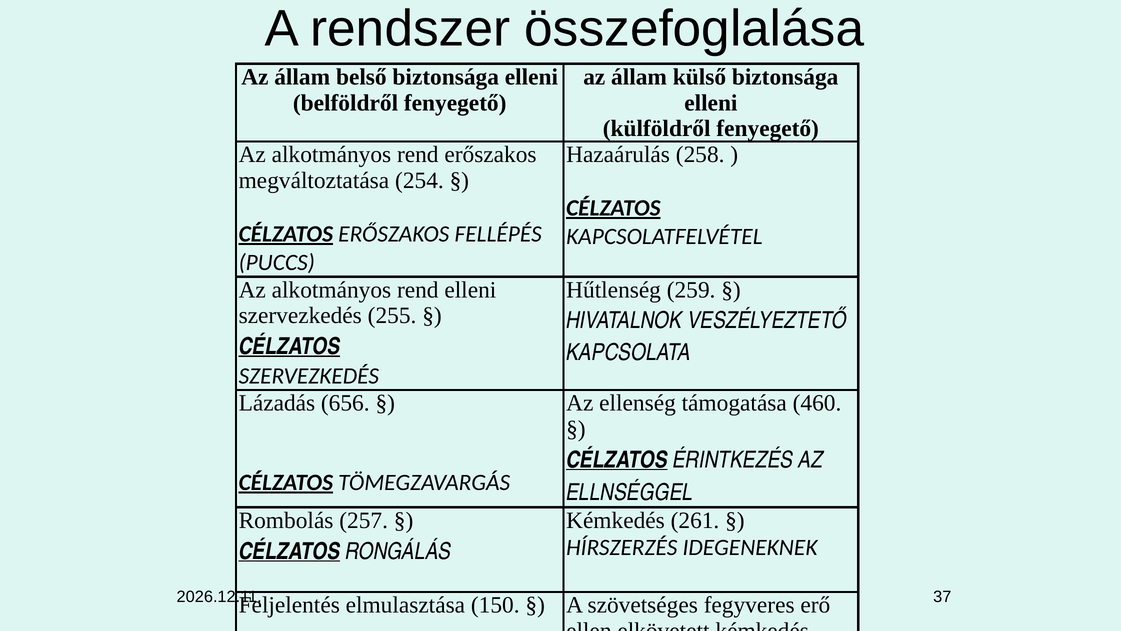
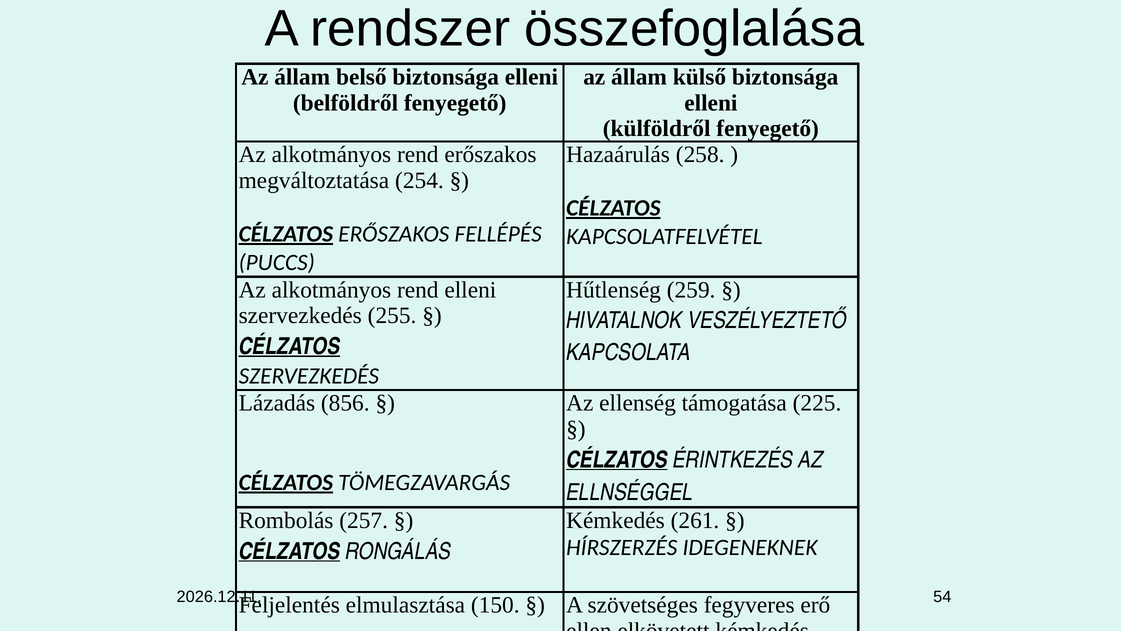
656: 656 -> 856 (345, 403)
460: 460 -> 225 (817, 403)
37: 37 -> 54 (942, 597)
